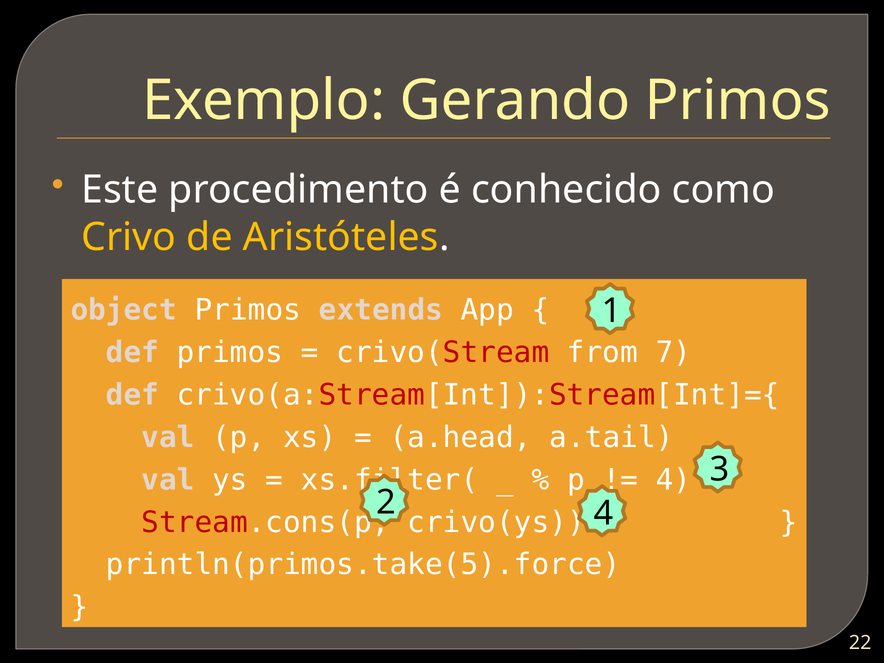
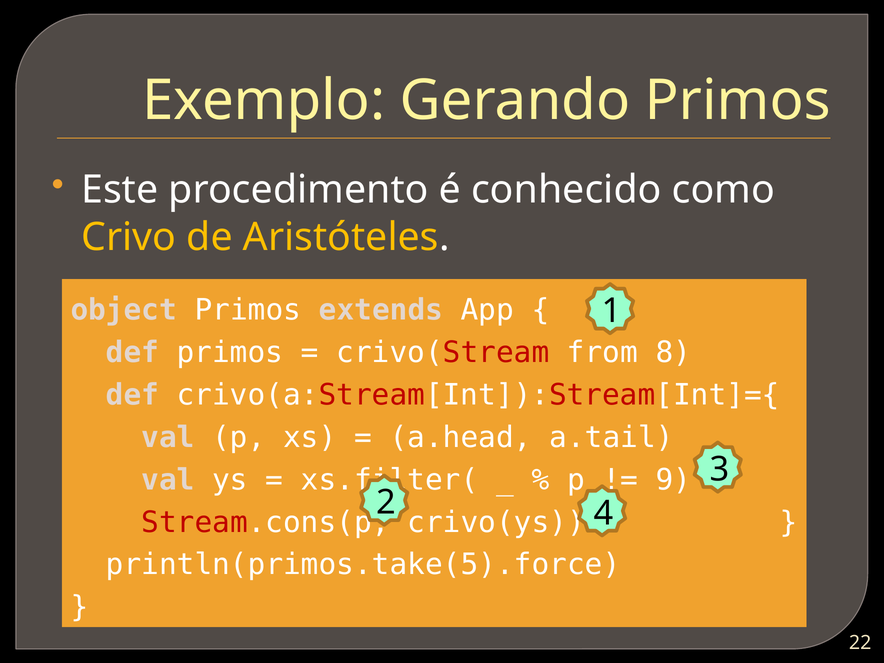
7: 7 -> 8 (673, 353)
4: 4 -> 9 (673, 480)
